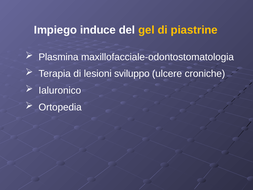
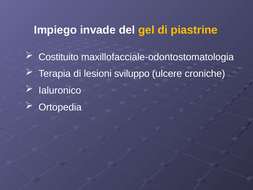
induce: induce -> invade (98, 30)
Plasmina: Plasmina -> Costituito (59, 57)
